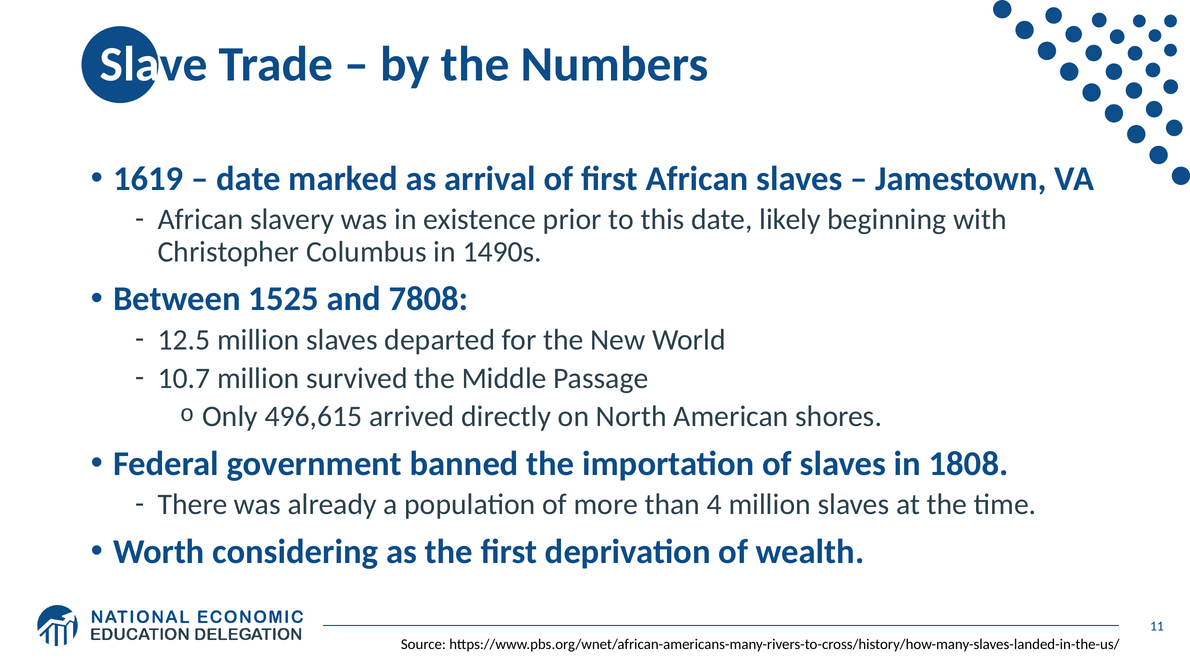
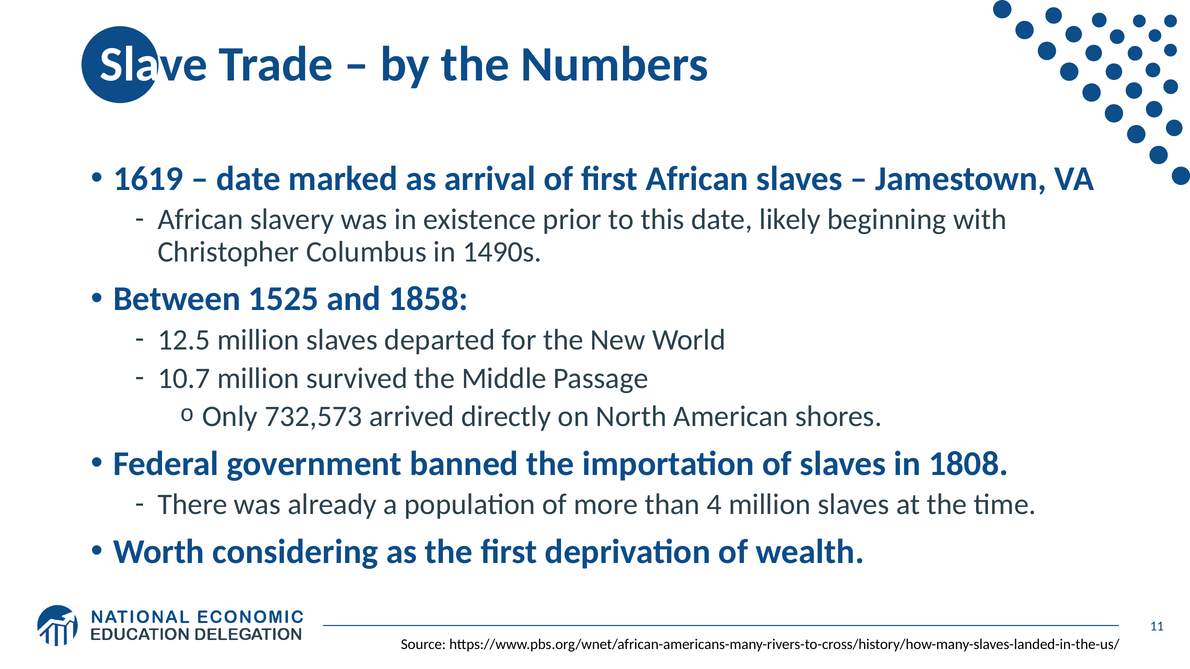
7808: 7808 -> 1858 (429, 299)
496,615: 496,615 -> 732,573 (313, 417)
